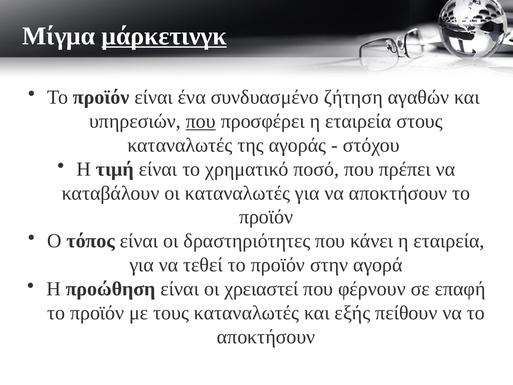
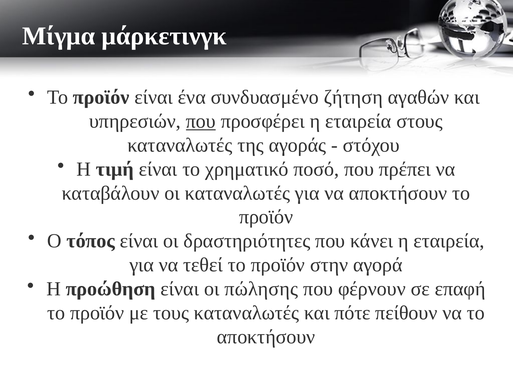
μάρκετινγκ underline: present -> none (164, 36)
χρειαστεί: χρειαστεί -> πώλησης (261, 289)
εξής: εξής -> πότε (353, 313)
